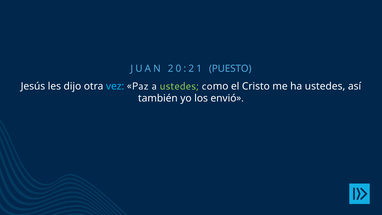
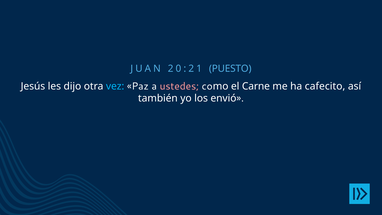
ustedes colour: light green -> pink (179, 86)
Cristo: Cristo -> Carne (256, 86)
ha ustedes: ustedes -> cafecito (325, 86)
